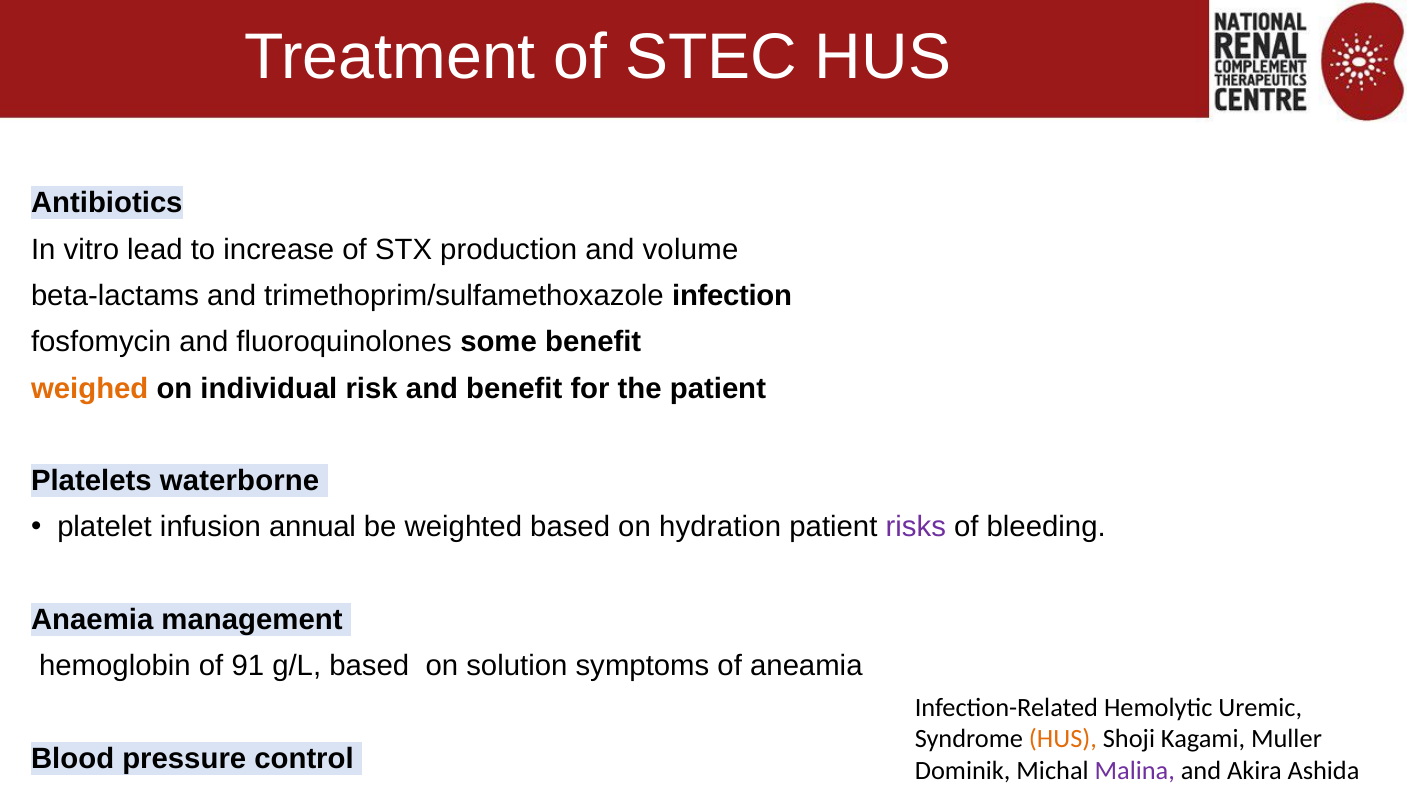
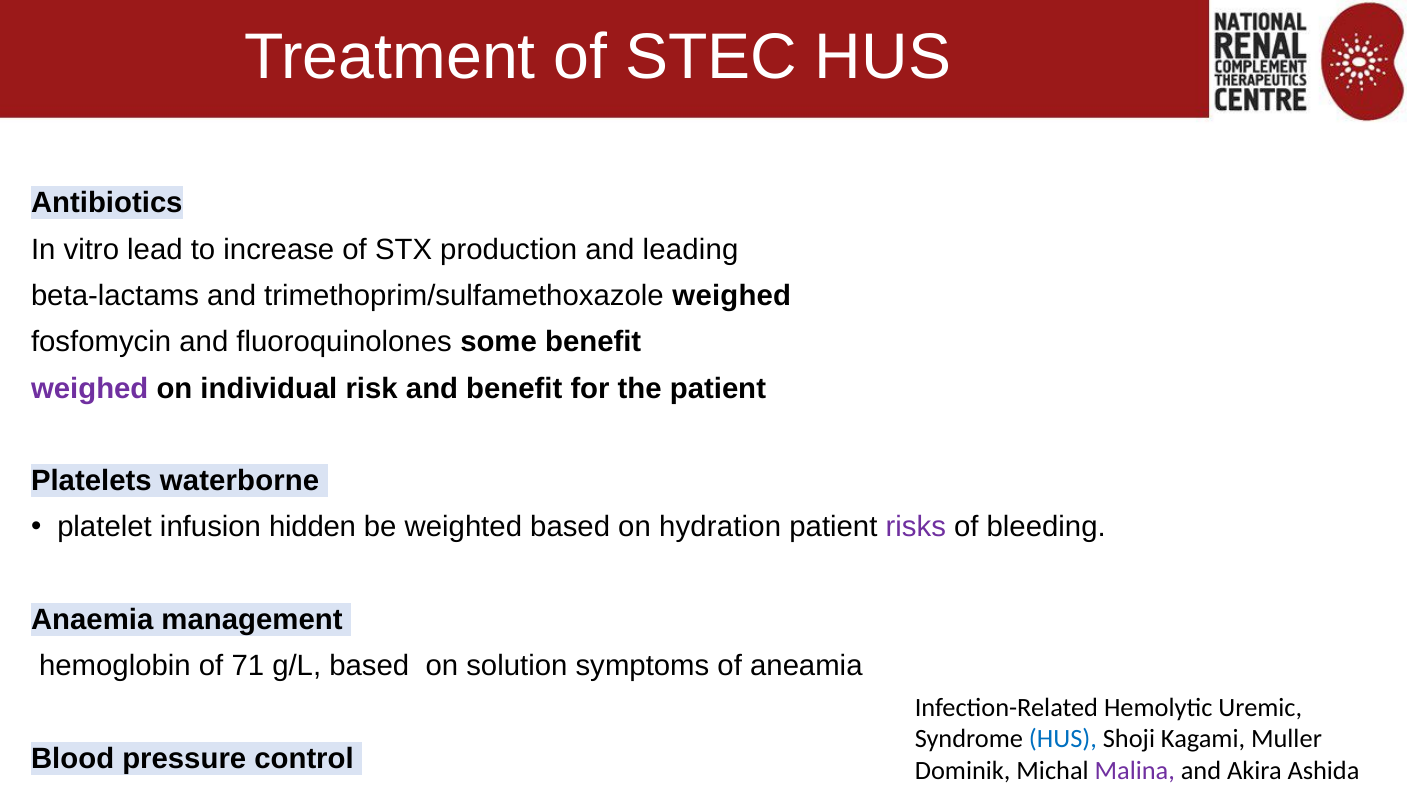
volume: volume -> leading (690, 250)
trimethoprim/sulfamethoxazole infection: infection -> weighed (732, 296)
weighed colour: orange -> purple (90, 389)
annual: annual -> hidden (313, 528)
91: 91 -> 71 (248, 667)
HUS colour: orange -> blue (1063, 739)
